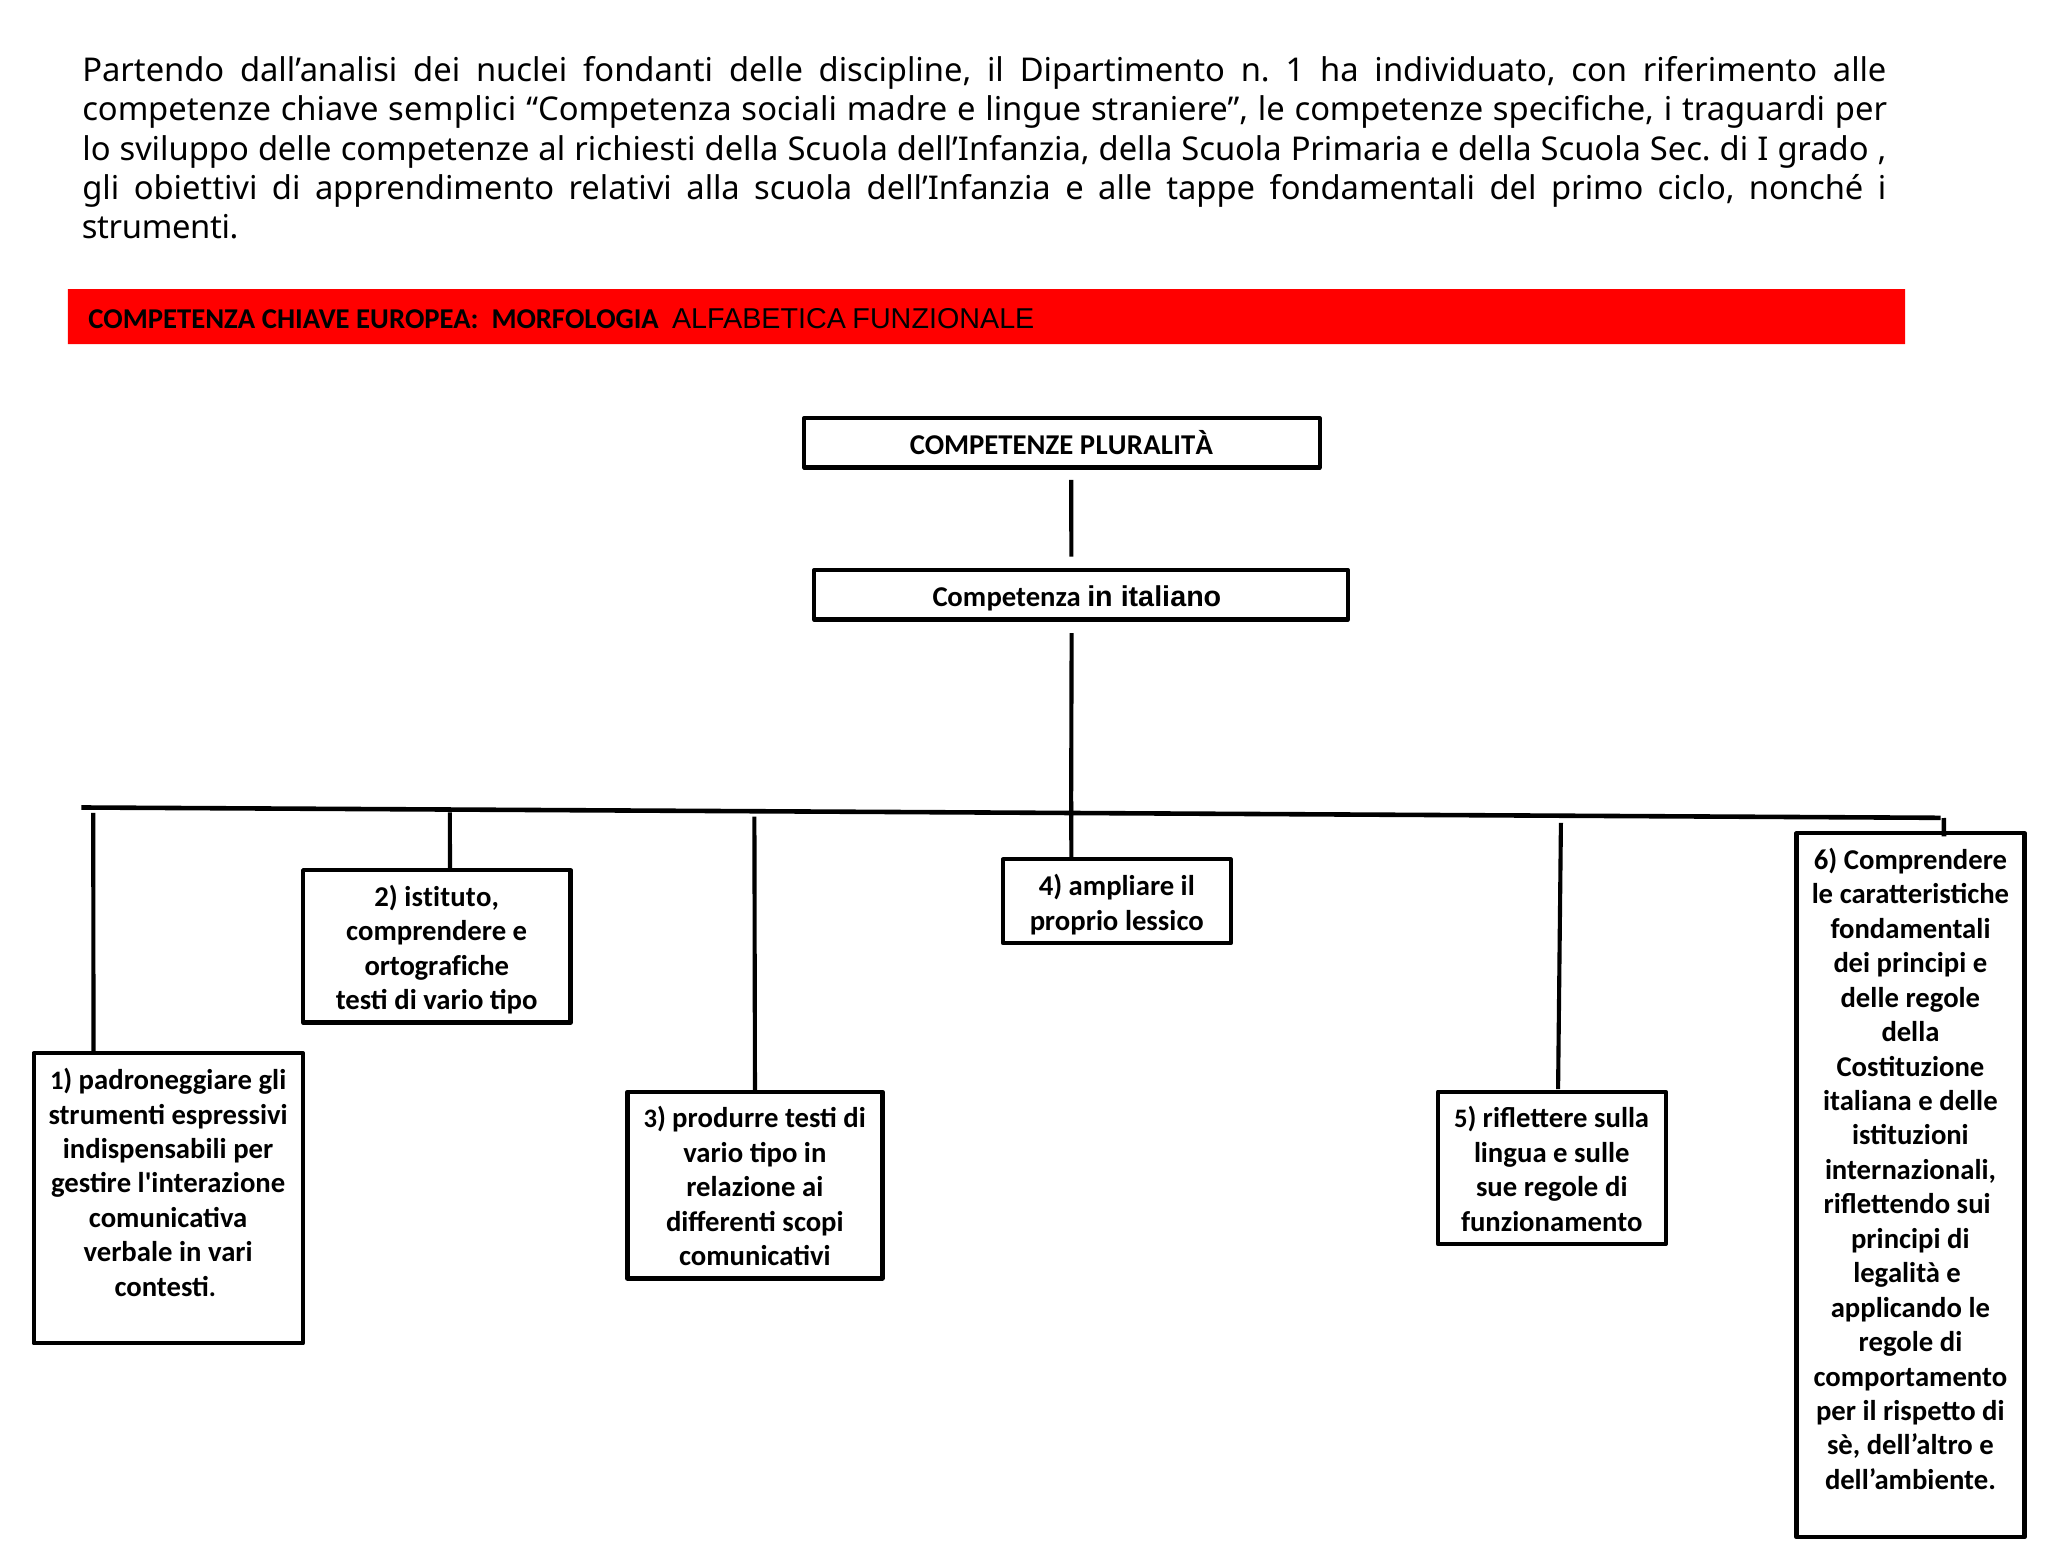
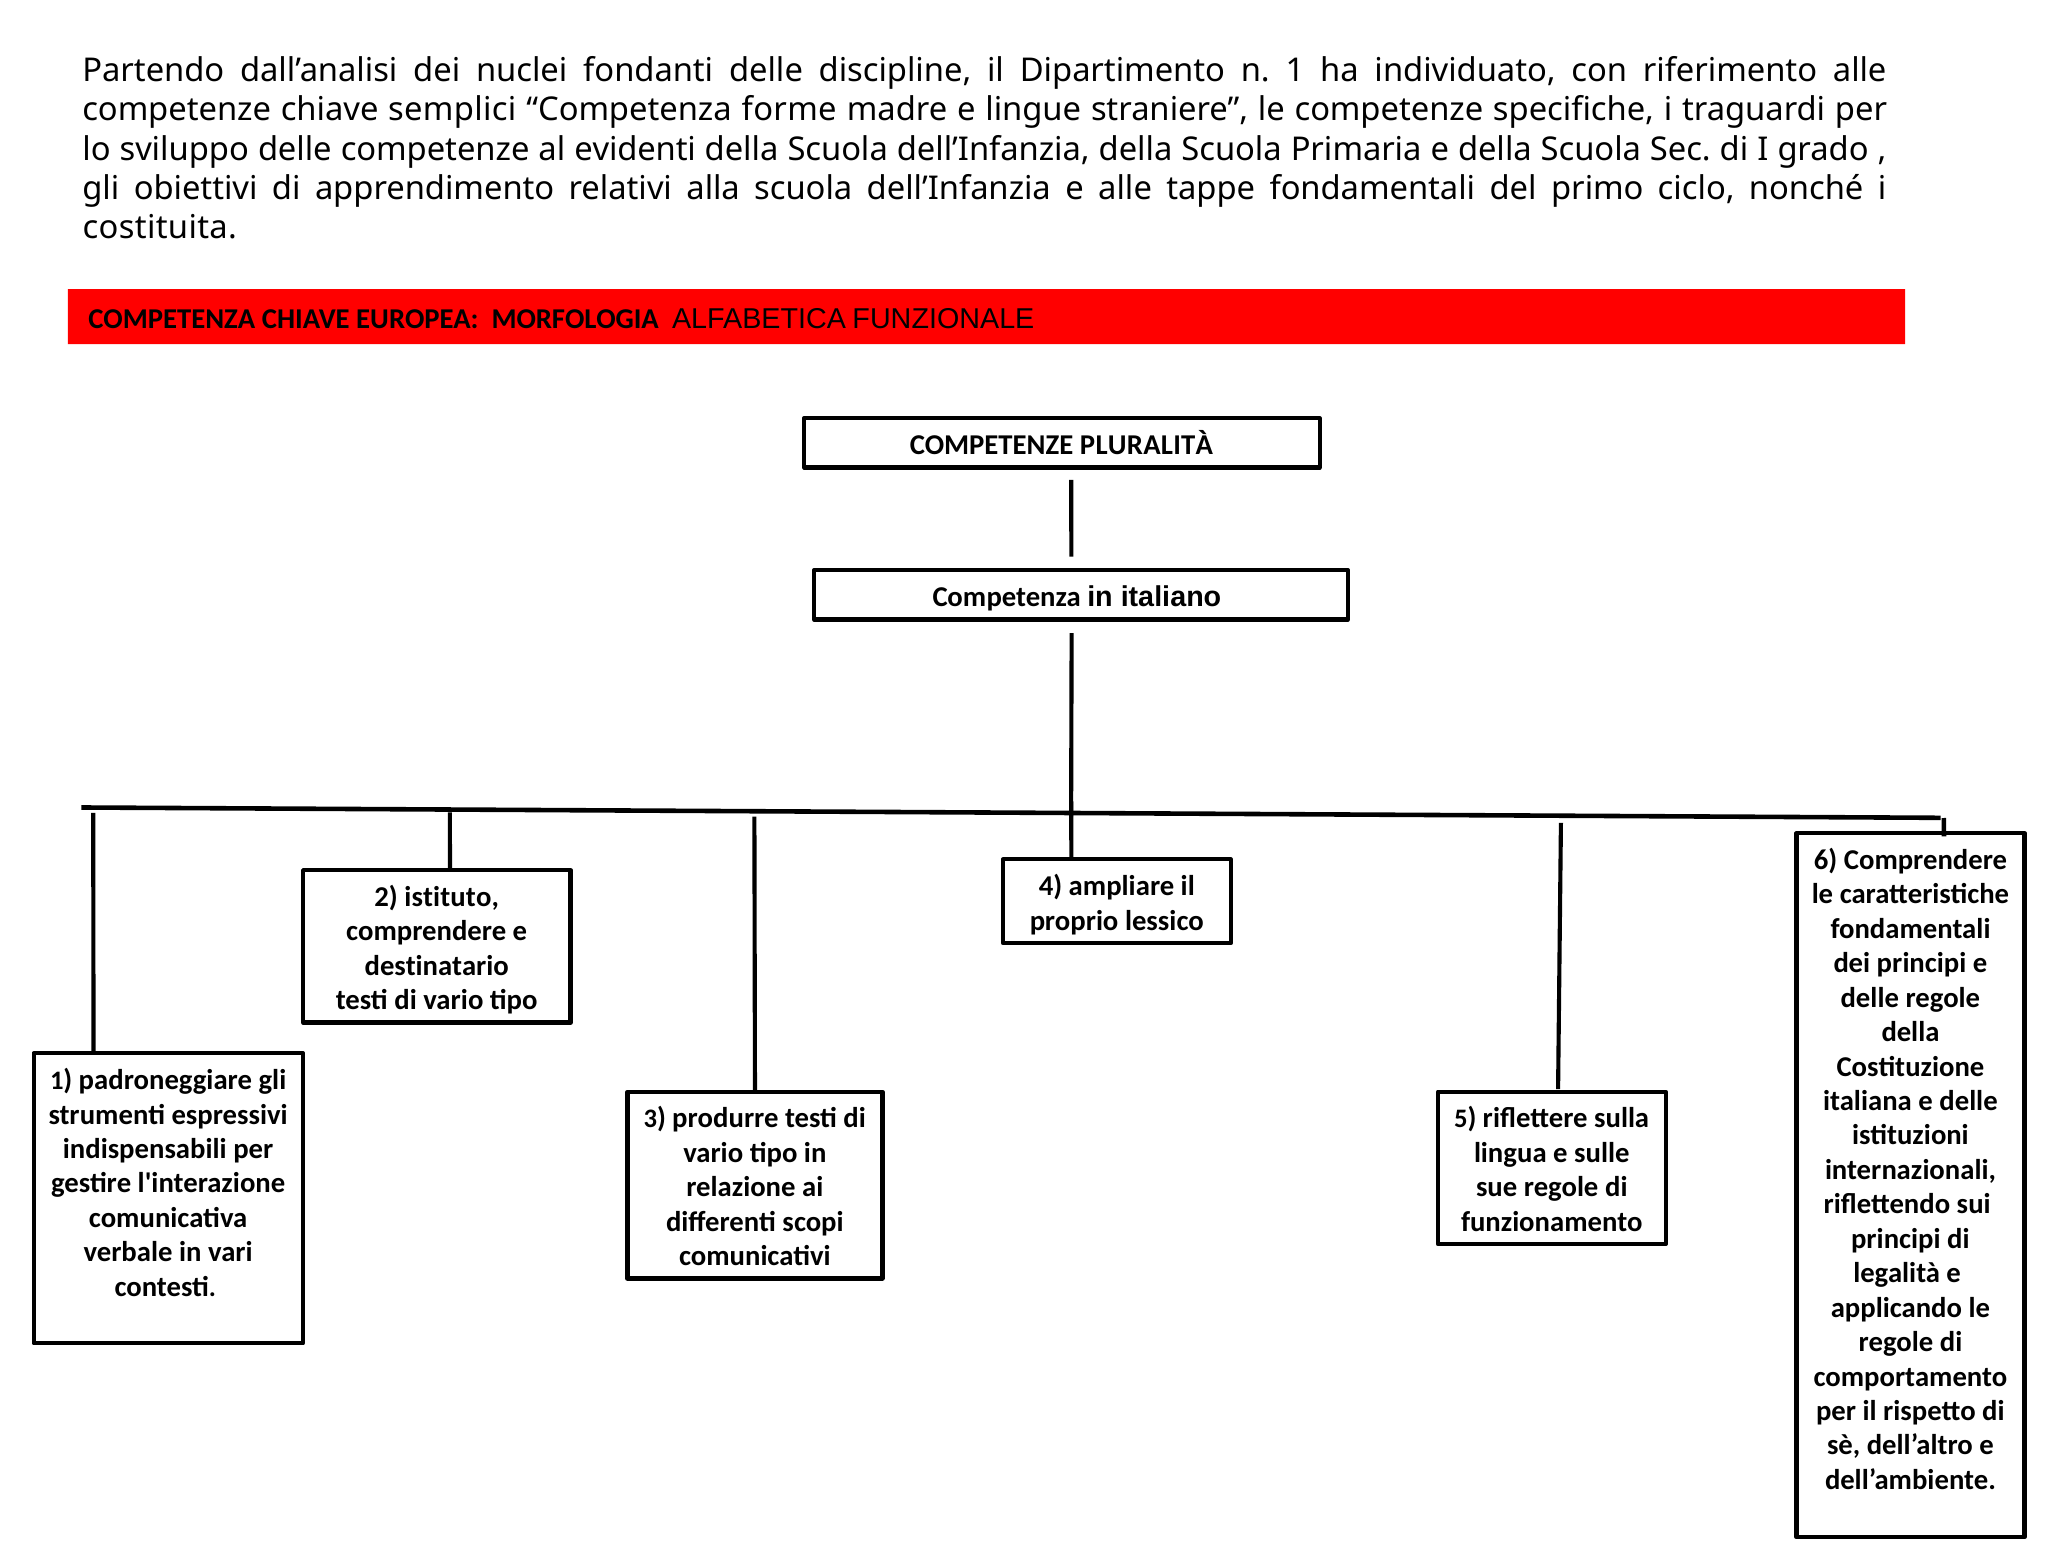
sociali: sociali -> forme (789, 110)
richiesti: richiesti -> evidenti (635, 149)
strumenti: strumenti -> costituita (160, 228)
ortografiche: ortografiche -> destinatario (437, 966)
